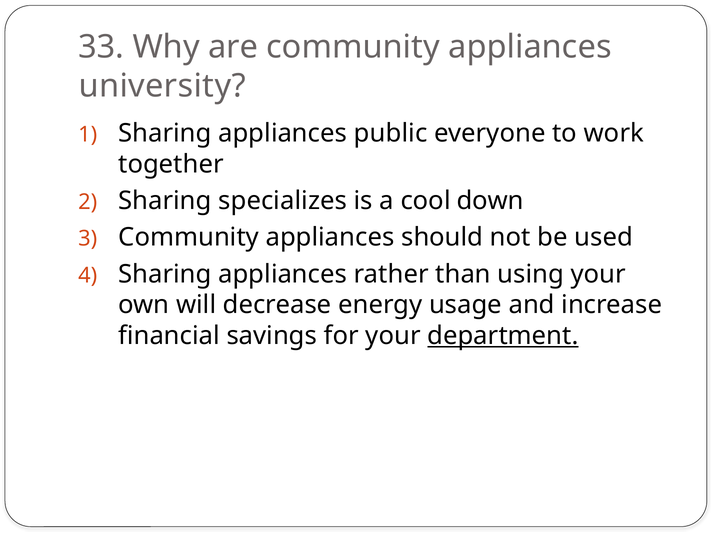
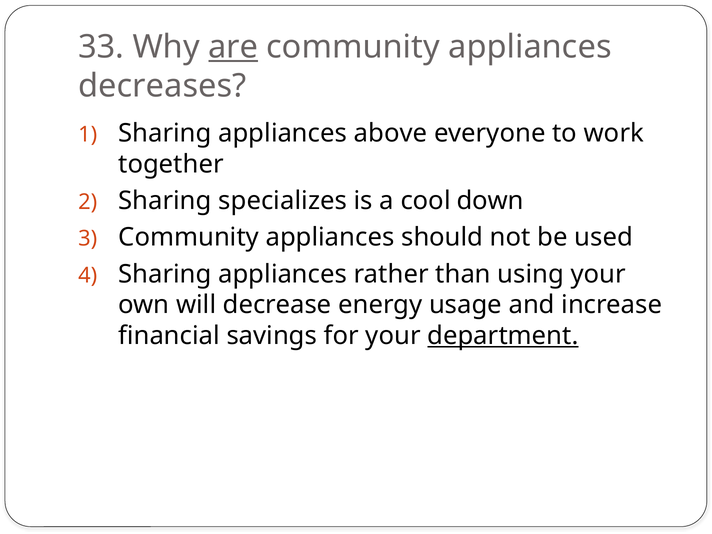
are underline: none -> present (233, 47)
university: university -> decreases (162, 86)
public: public -> above (391, 133)
